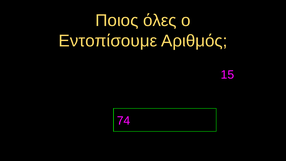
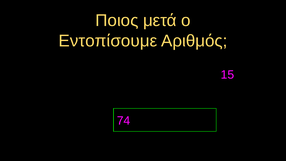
όλες: όλες -> μετά (160, 21)
